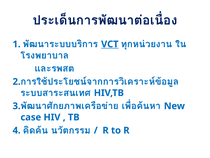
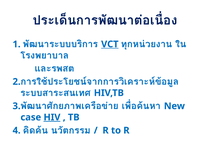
HIV underline: none -> present (52, 117)
